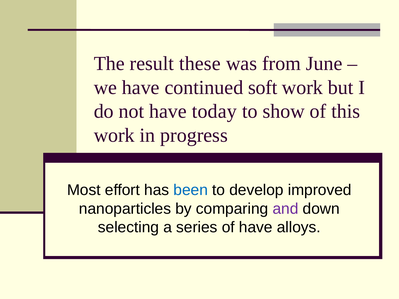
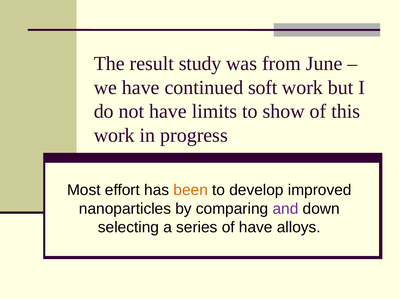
these: these -> study (200, 64)
today: today -> limits (214, 111)
been colour: blue -> orange (191, 190)
